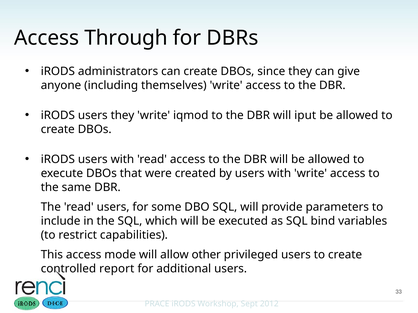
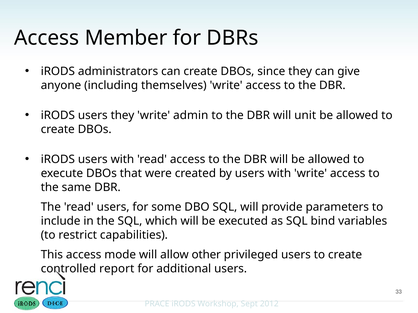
Through: Through -> Member (126, 38)
iqmod: iqmod -> admin (191, 116)
iput: iput -> unit (305, 116)
